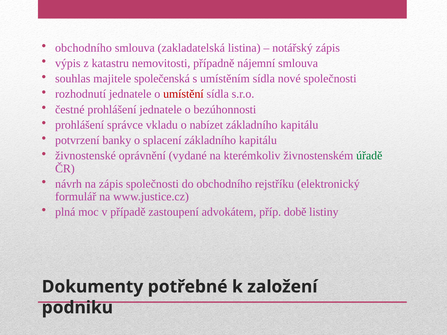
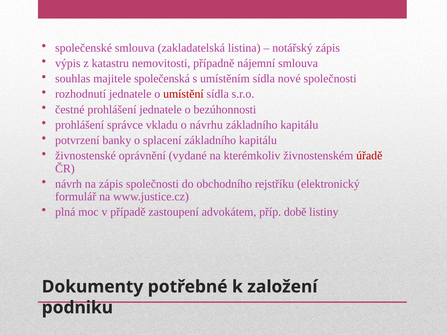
obchodního: obchodního -> společenské (84, 48)
nabízet: nabízet -> návrhu (206, 125)
úřadě colour: green -> red (369, 156)
